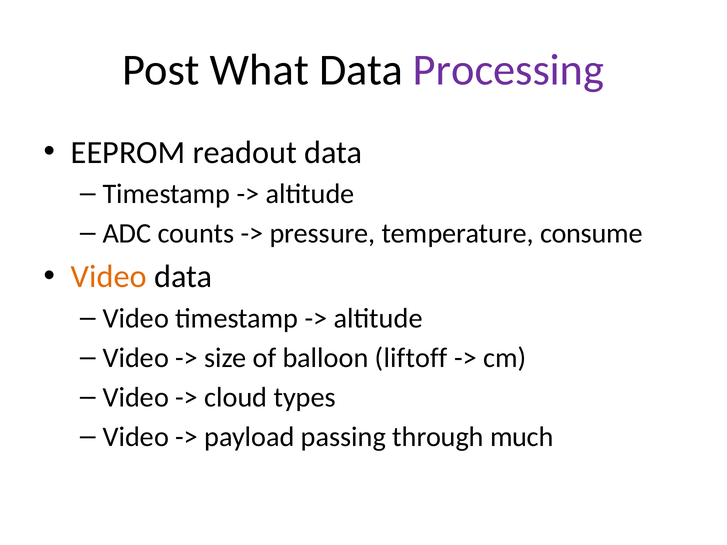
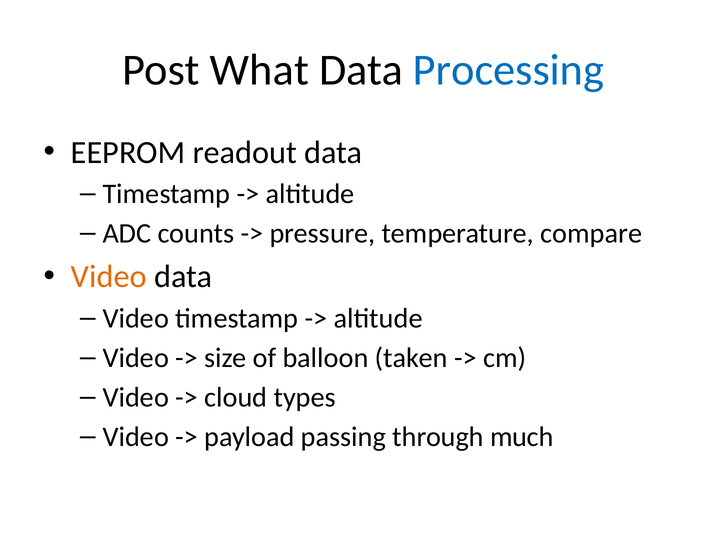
Processing colour: purple -> blue (509, 70)
consume: consume -> compare (591, 234)
liftoff: liftoff -> taken (411, 358)
